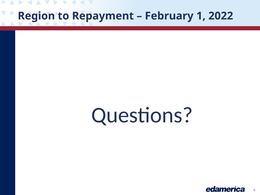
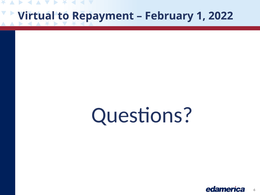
Region: Region -> Virtual (36, 16)
